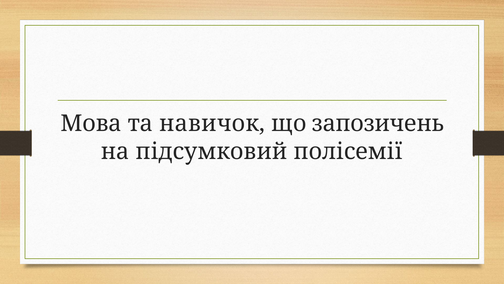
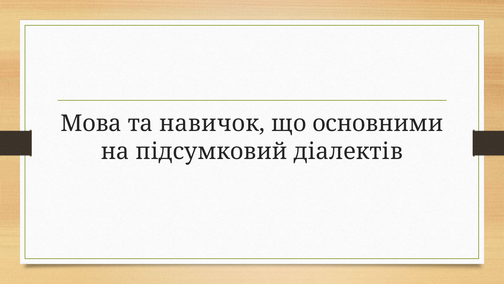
запозичень: запозичень -> основними (378, 123)
полісемії: полісемії -> діалектів (348, 151)
